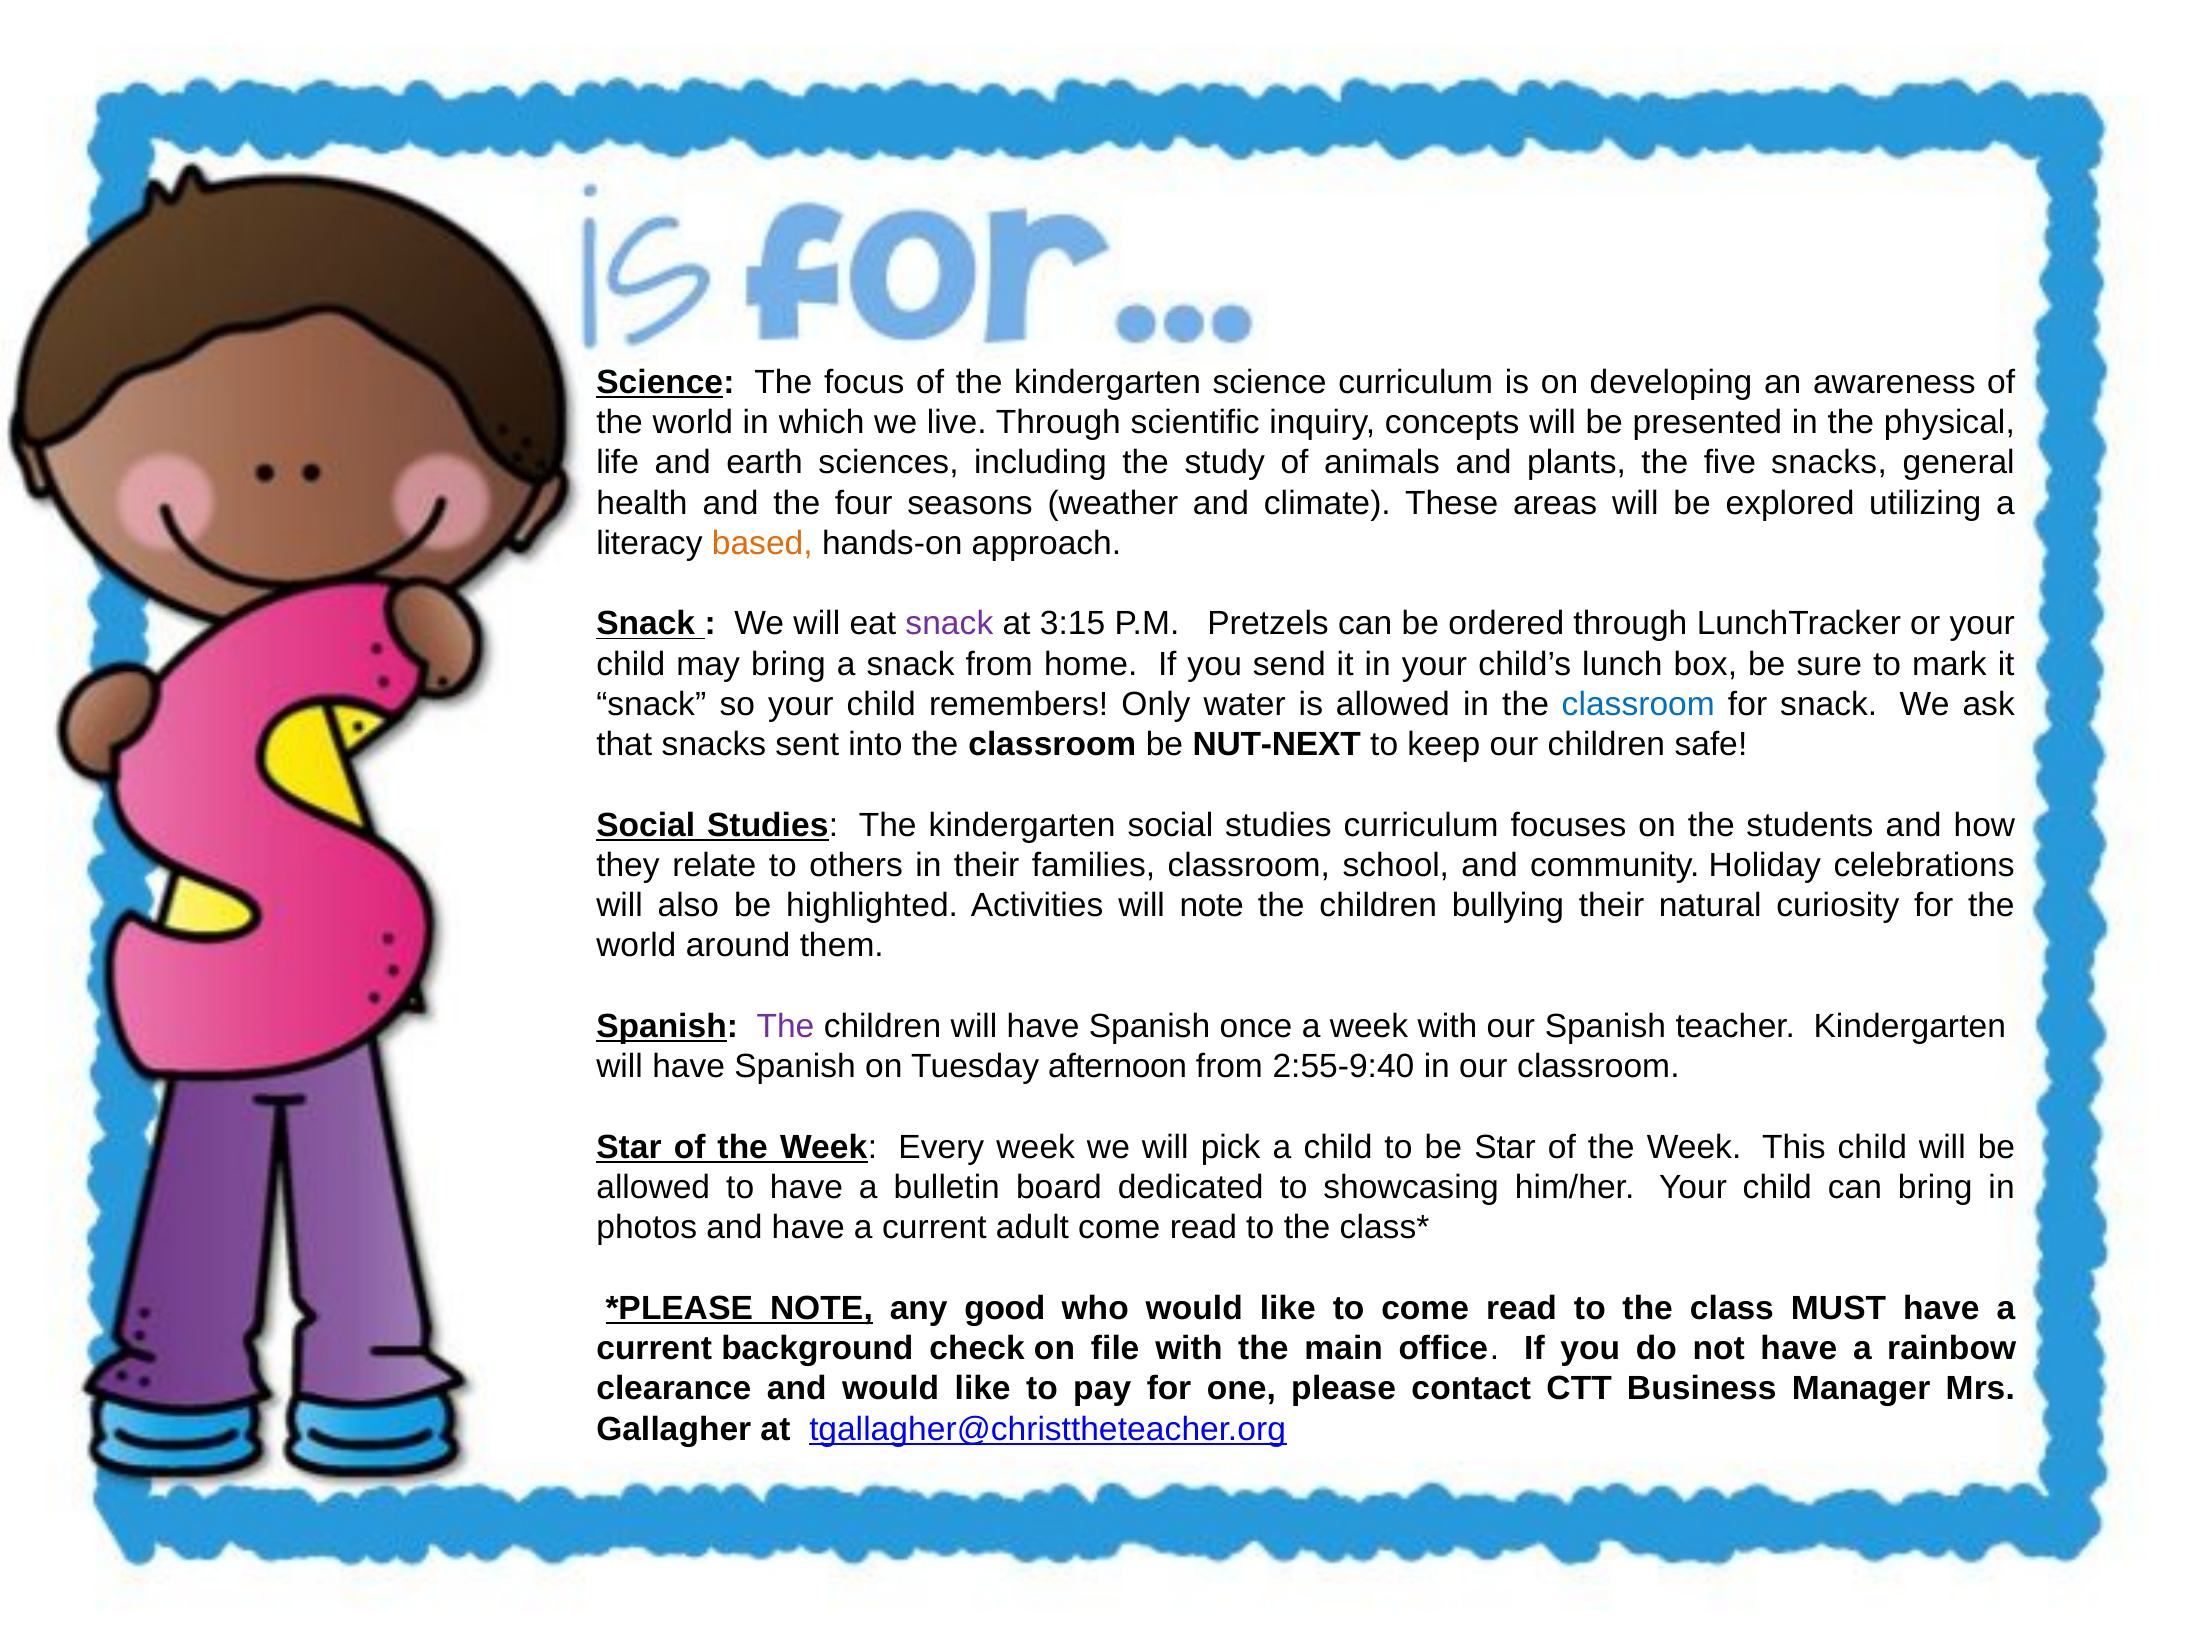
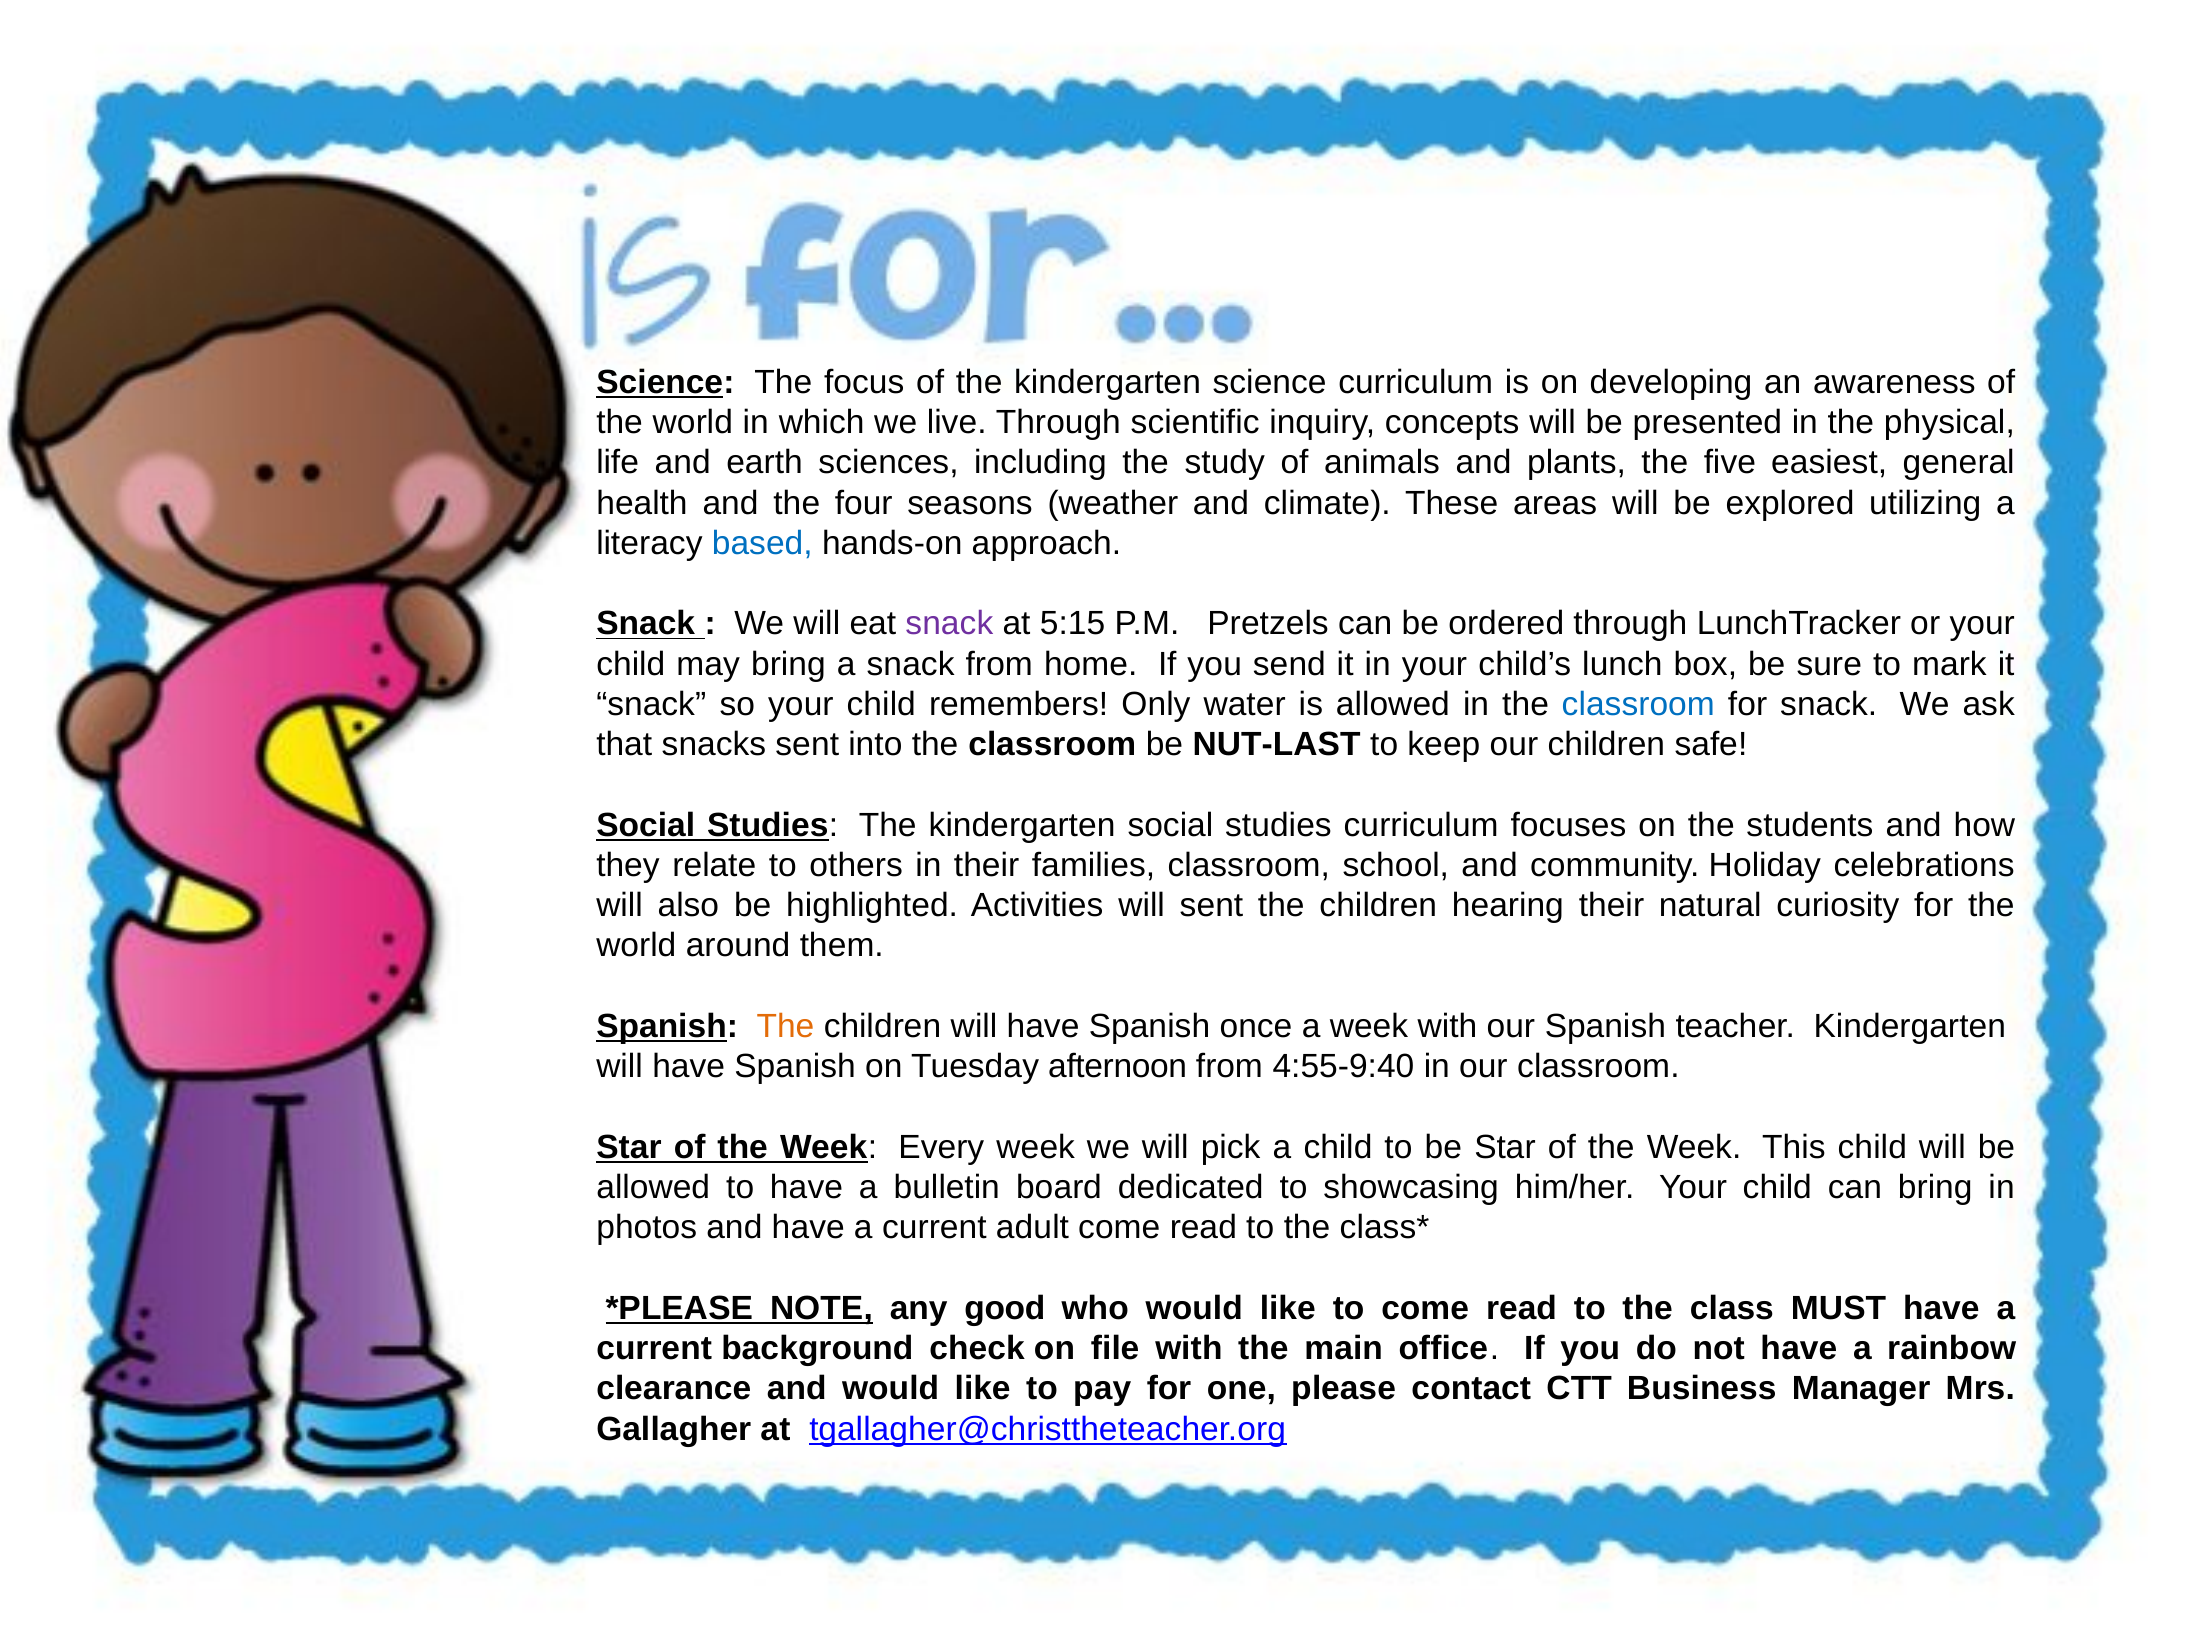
five snacks: snacks -> easiest (1829, 463)
based colour: orange -> blue (762, 543)
3:15: 3:15 -> 5:15 (1073, 624)
NUT-NEXT: NUT-NEXT -> NUT-LAST (1277, 745)
will note: note -> sent (1211, 906)
bullying: bullying -> hearing (1508, 906)
The colour: purple -> orange (785, 1027)
2:55-9:40: 2:55-9:40 -> 4:55-9:40 (1343, 1067)
